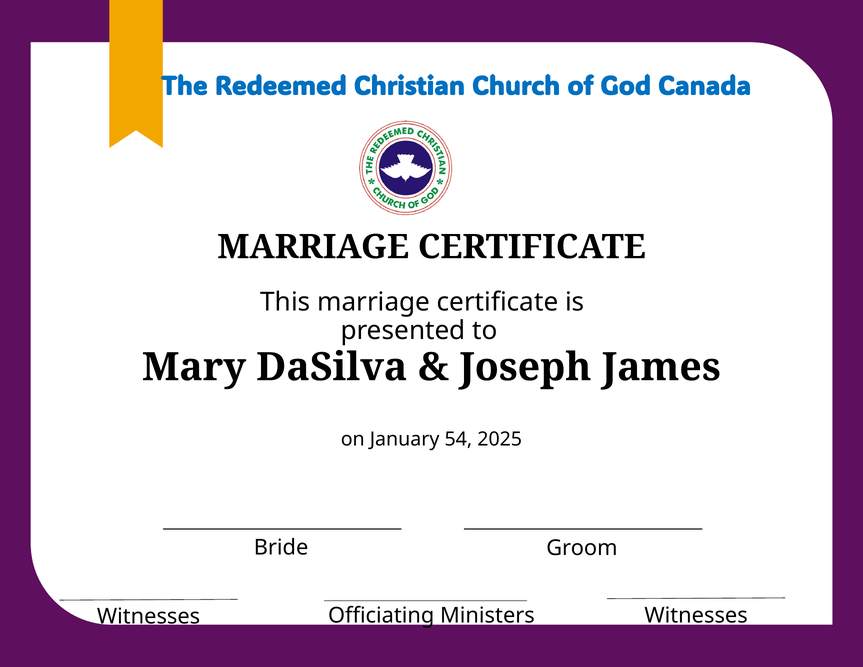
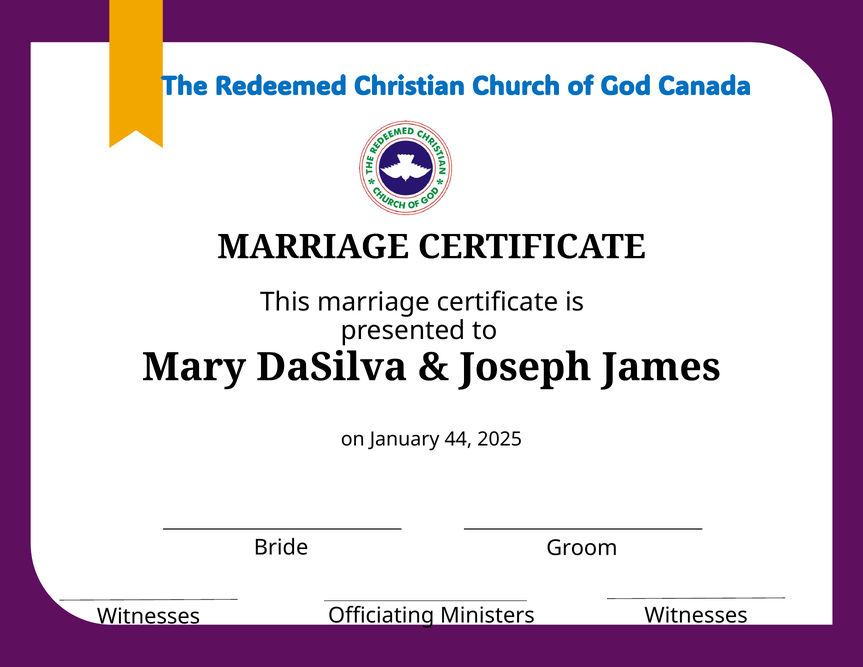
54: 54 -> 44 (458, 439)
